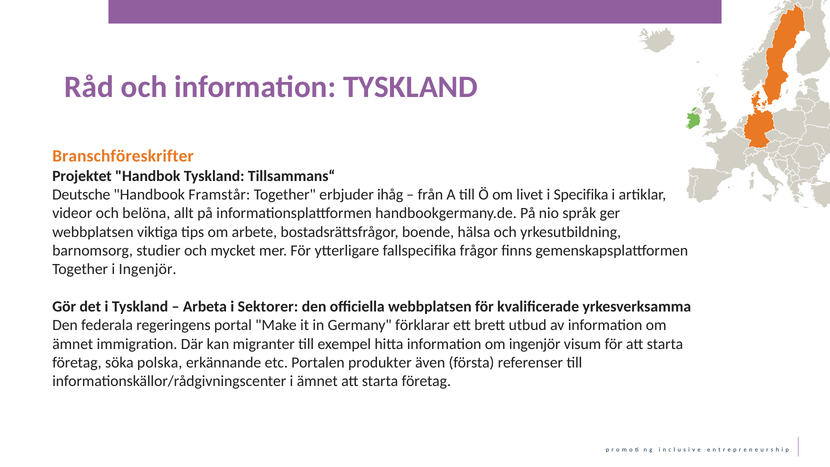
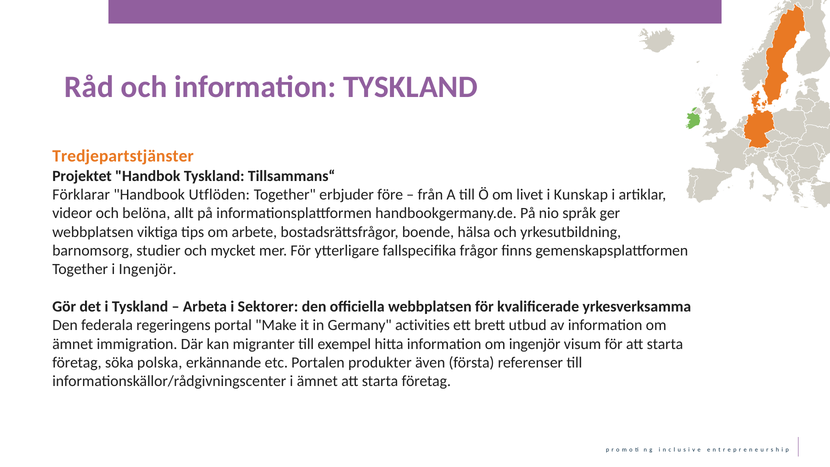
Branschföreskrifter: Branschföreskrifter -> Tredjepartstjänster (123, 156)
Deutsche: Deutsche -> Förklarar (81, 195)
Framstår: Framstår -> Utflöden (219, 195)
ihåg: ihåg -> före (390, 195)
Specifika: Specifika -> Kunskap (581, 195)
förklarar: förklarar -> activities (423, 325)
